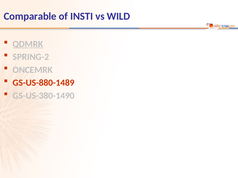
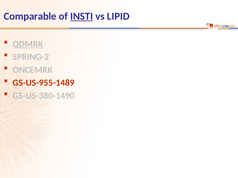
INSTI underline: none -> present (82, 16)
WILD: WILD -> LIPID (118, 16)
GS-US-880-1489: GS-US-880-1489 -> GS-US-955-1489 (44, 83)
